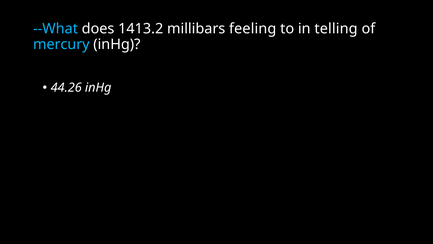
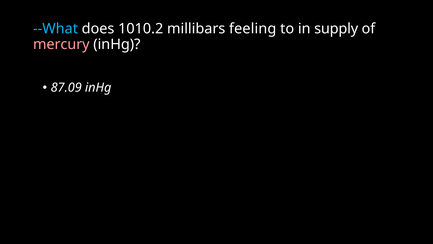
1413.2: 1413.2 -> 1010.2 (141, 29)
telling: telling -> supply (336, 29)
mercury colour: light blue -> pink (61, 44)
44.26: 44.26 -> 87.09 (66, 88)
